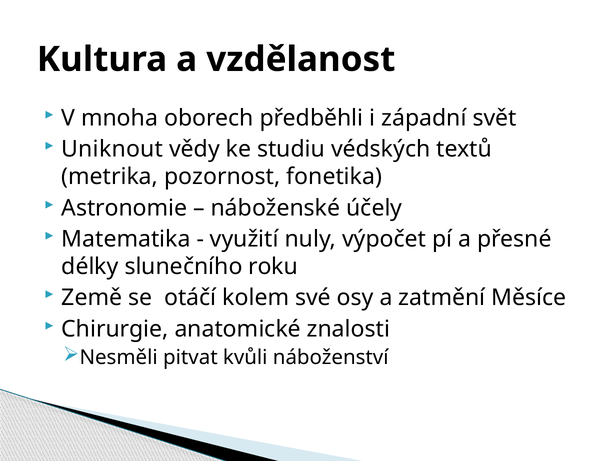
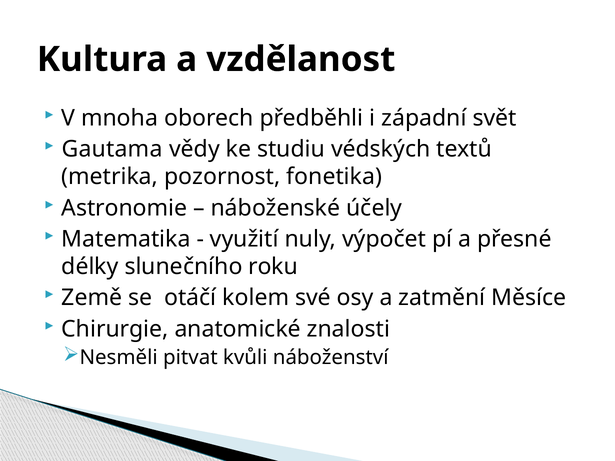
Uniknout: Uniknout -> Gautama (112, 149)
